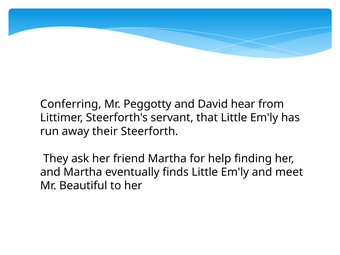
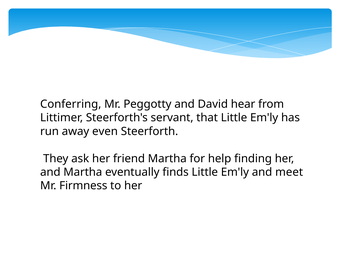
their: their -> even (105, 131)
Beautiful: Beautiful -> Firmness (83, 186)
